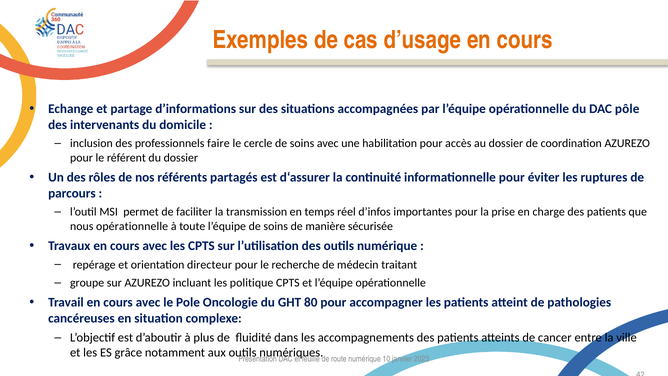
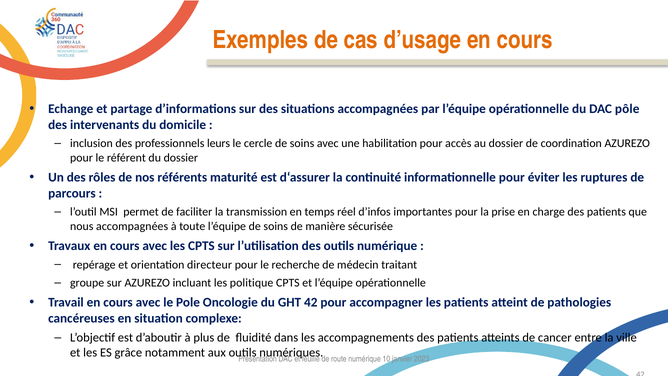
faire: faire -> leurs (219, 143)
partagés: partagés -> maturité (234, 177)
nous opérationnelle: opérationnelle -> accompagnées (132, 226)
GHT 80: 80 -> 42 (311, 302)
